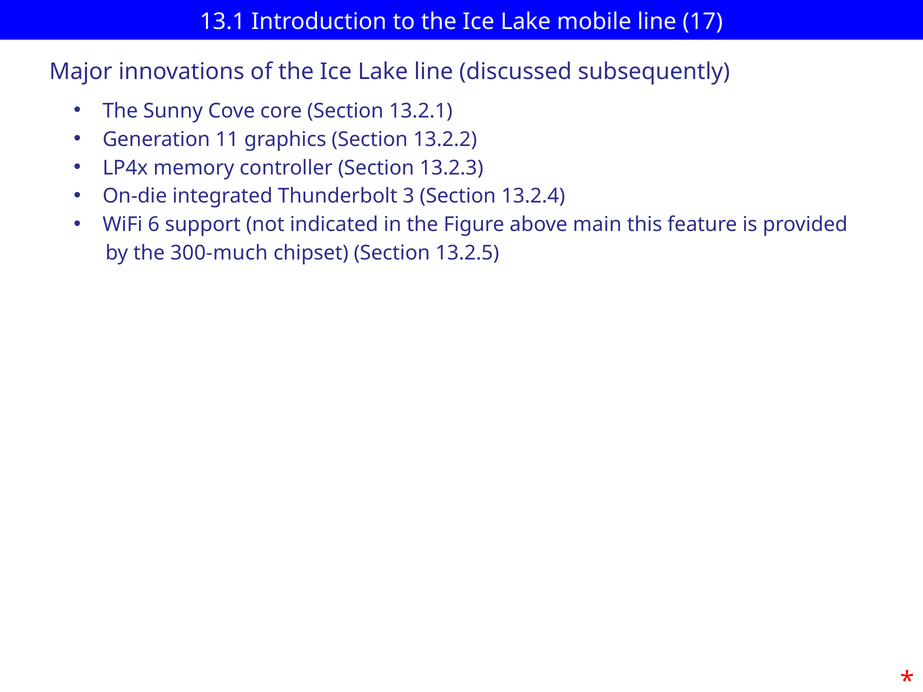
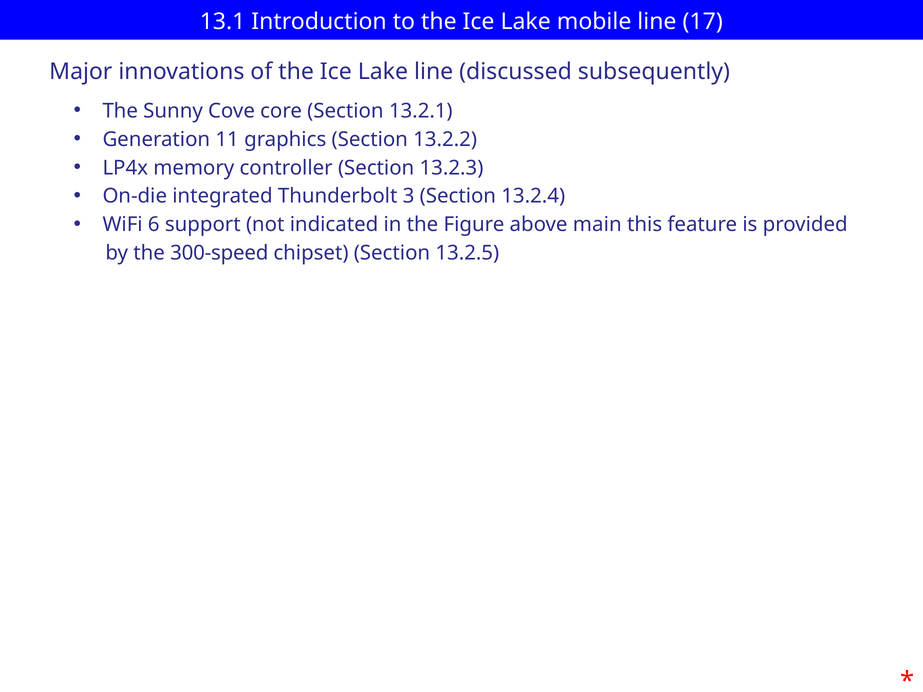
300-much: 300-much -> 300-speed (219, 253)
